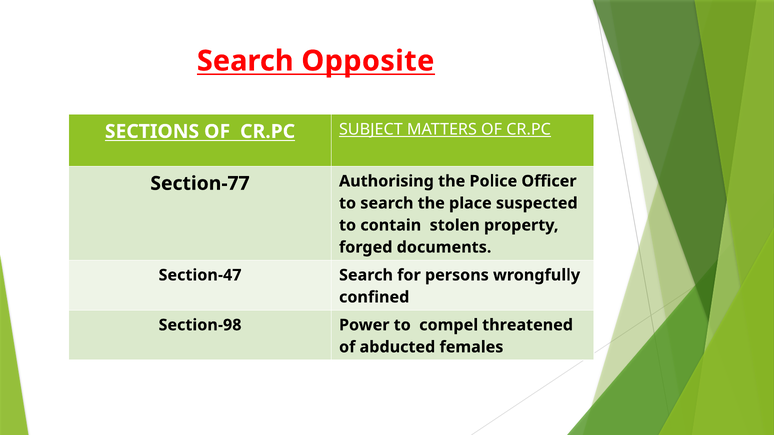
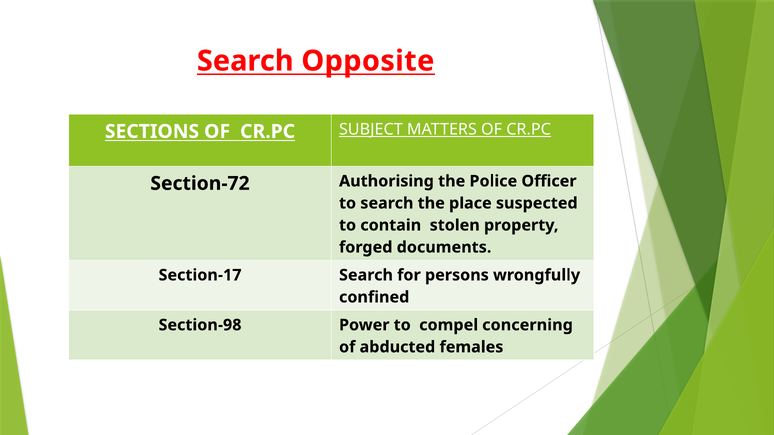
Section-77: Section-77 -> Section-72 (200, 184)
Section-47: Section-47 -> Section-17 (200, 275)
threatened: threatened -> concerning (528, 325)
